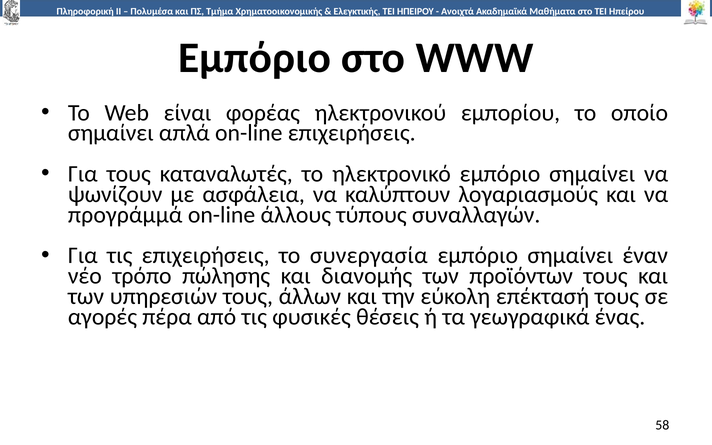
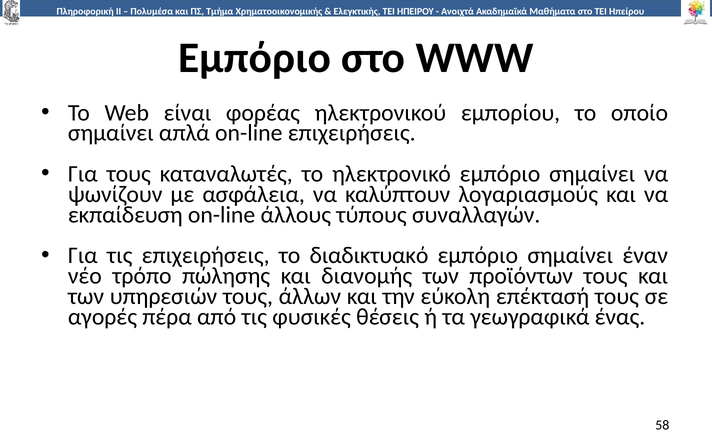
προγράμμά: προγράμμά -> εκπαίδευση (125, 215)
συνεργασία: συνεργασία -> διαδικτυακό (369, 256)
